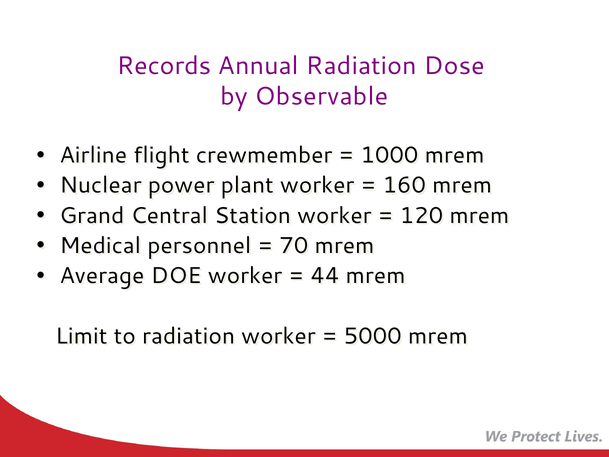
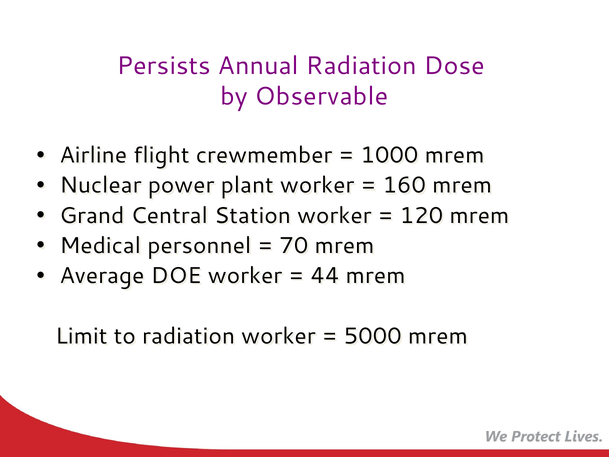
Records: Records -> Persists (164, 66)
